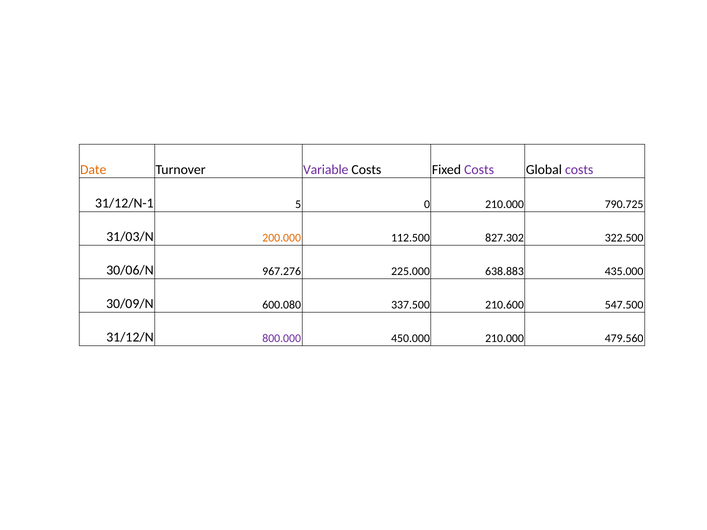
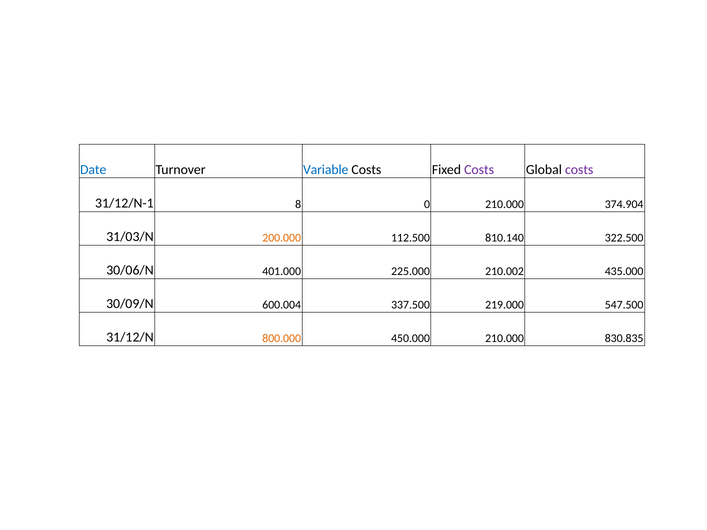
Date colour: orange -> blue (93, 170)
Variable colour: purple -> blue (326, 170)
5: 5 -> 8 (298, 205)
790.725: 790.725 -> 374.904 (624, 205)
827.302: 827.302 -> 810.140 (505, 238)
967.276: 967.276 -> 401.000 (282, 272)
638.883: 638.883 -> 210.002 (505, 272)
600.080: 600.080 -> 600.004 (282, 305)
210.600: 210.600 -> 219.000 (505, 305)
800.000 colour: purple -> orange (282, 339)
479.560: 479.560 -> 830.835 (624, 339)
